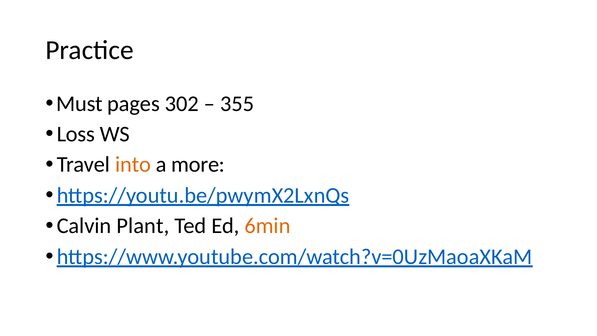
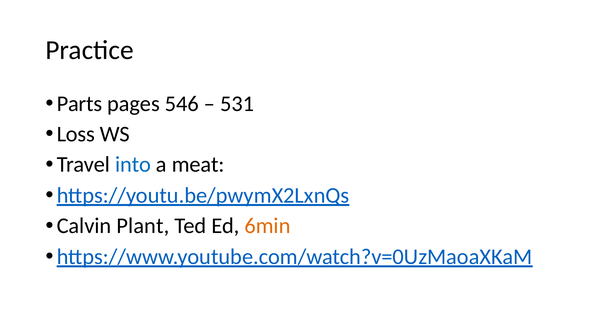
Must: Must -> Parts (79, 104)
302: 302 -> 546 (182, 104)
355: 355 -> 531 (237, 104)
into colour: orange -> blue (133, 164)
more: more -> meat (198, 164)
